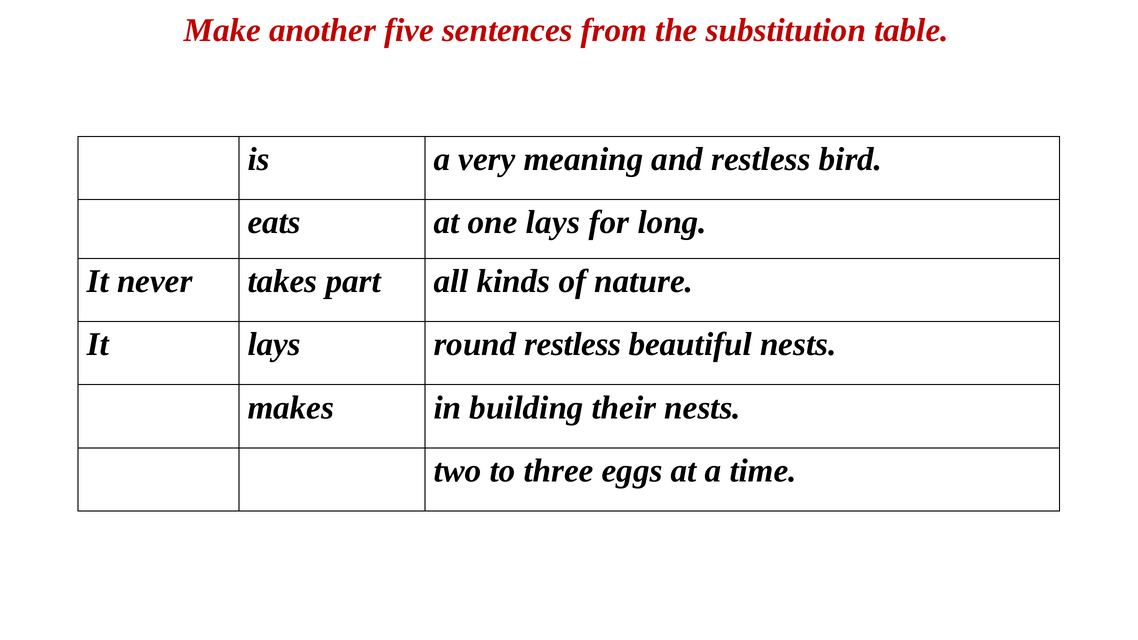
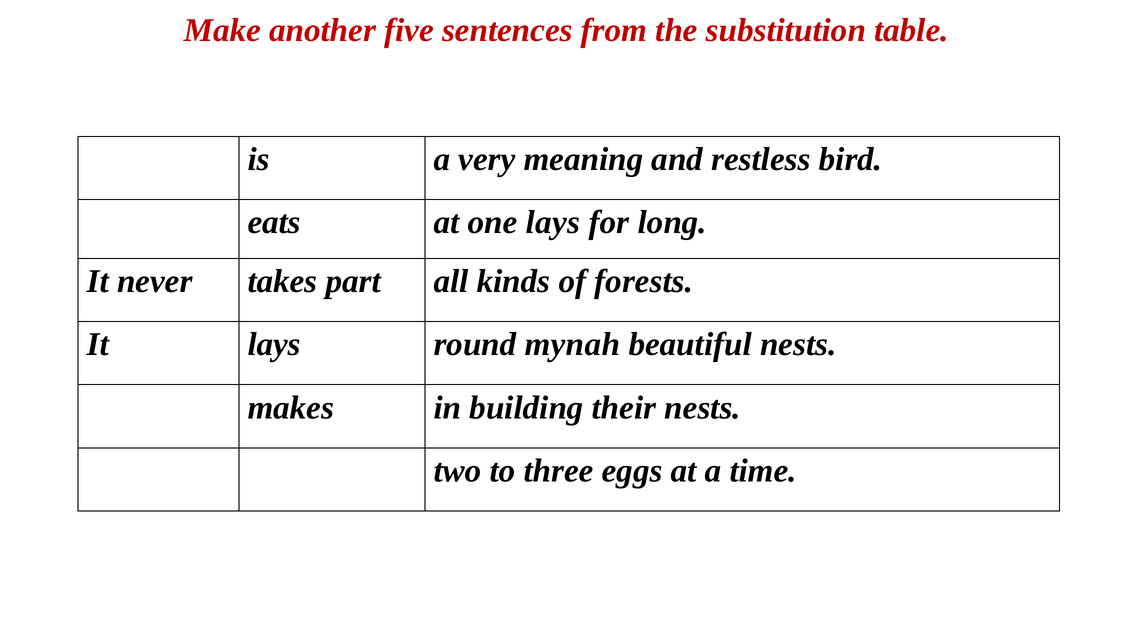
nature: nature -> forests (644, 281)
round restless: restless -> mynah (572, 345)
